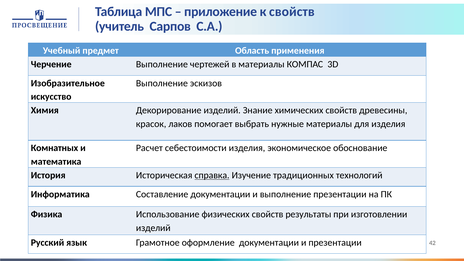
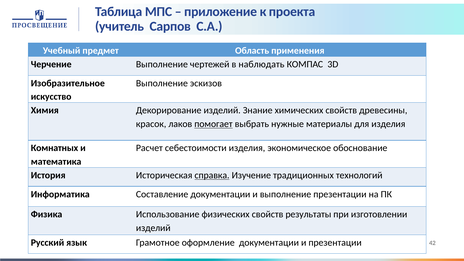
к свойств: свойств -> проекта (292, 12)
в материалы: материалы -> наблюдать (261, 64)
помогает underline: none -> present (213, 124)
